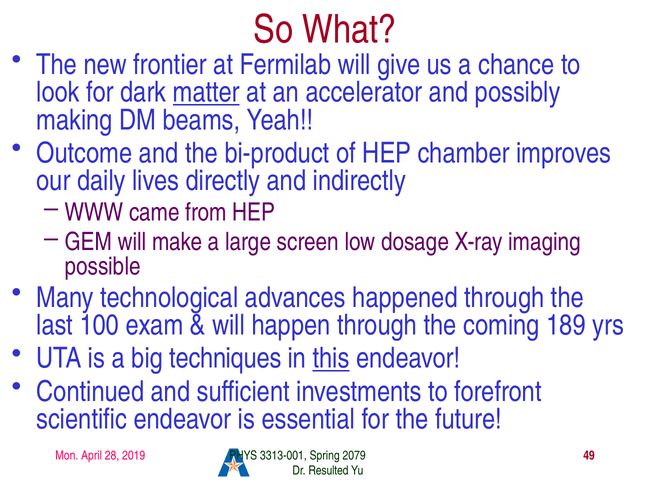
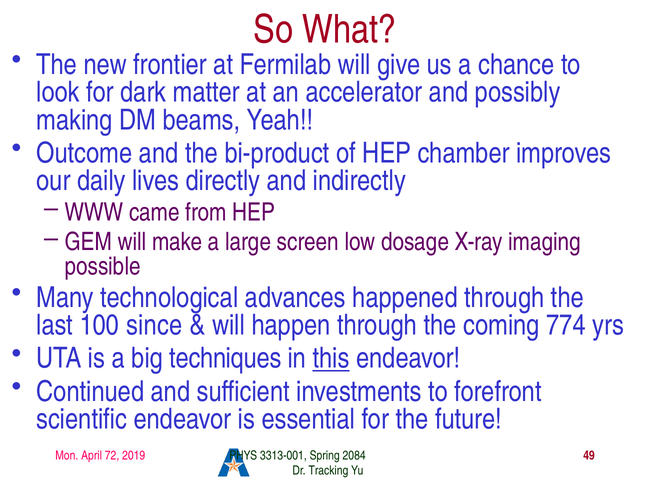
matter underline: present -> none (206, 92)
exam: exam -> since (154, 326)
189: 189 -> 774 (566, 326)
28: 28 -> 72 (112, 456)
2079: 2079 -> 2084 (354, 456)
Resulted: Resulted -> Tracking (328, 471)
